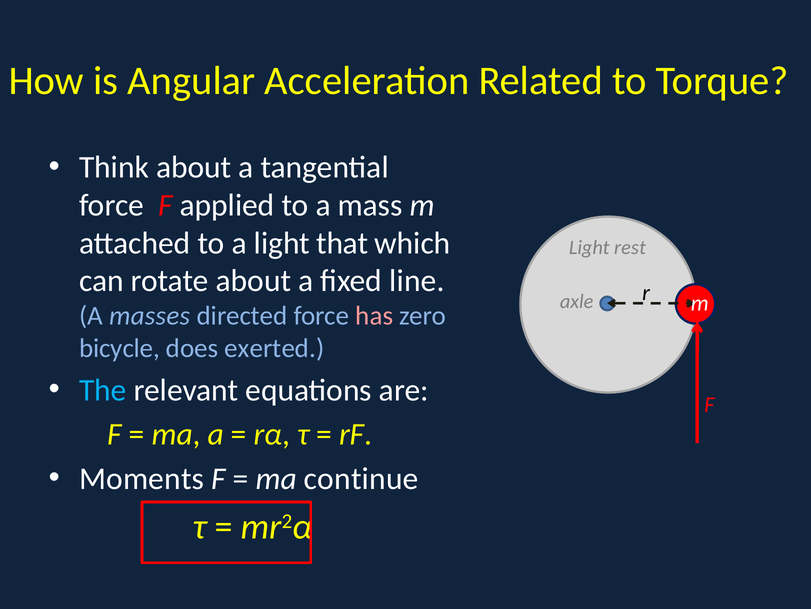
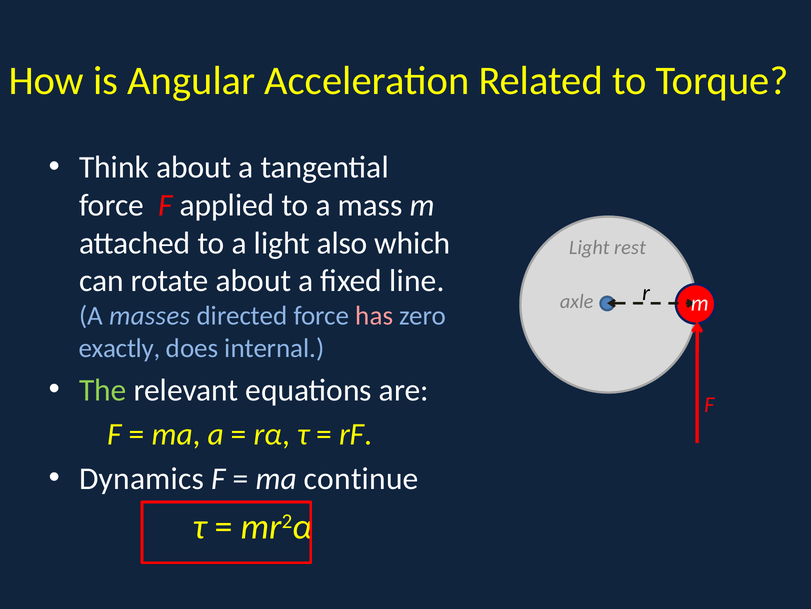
that: that -> also (342, 243)
bicycle: bicycle -> exactly (120, 348)
exerted: exerted -> internal (274, 348)
The colour: light blue -> light green (103, 390)
Moments: Moments -> Dynamics (142, 478)
